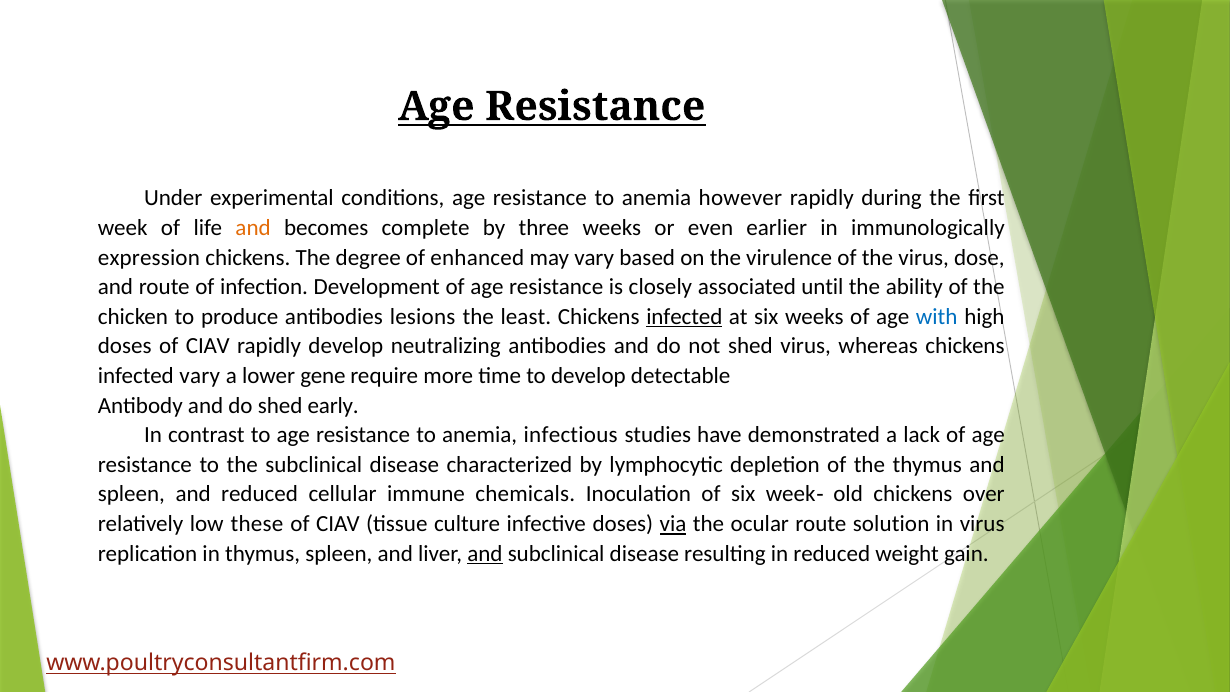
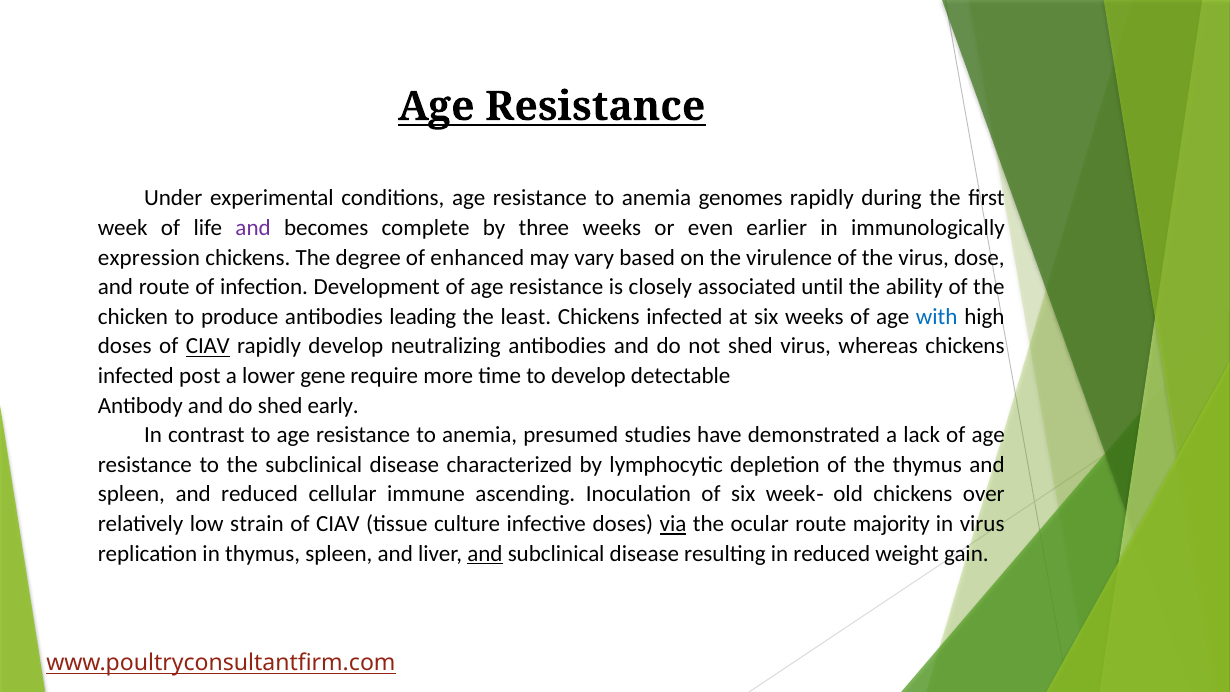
however: however -> genomes (741, 198)
and colour: orange -> purple (253, 228)
lesions: lesions -> leading (423, 317)
infected underline: present -> none (684, 317)
CIAV underline: none -> present (208, 346)
infected vary: vary -> post (200, 376)
infectious: infectious -> presumed (571, 435)
chemicals: chemicals -> ascending (525, 494)
these: these -> strain (257, 524)
solution: solution -> majority (891, 524)
